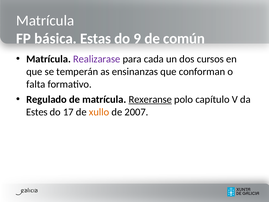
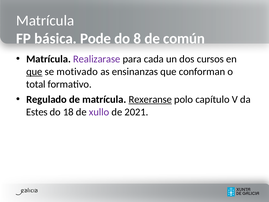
Estas: Estas -> Pode (96, 38)
9: 9 -> 8 (137, 38)
que underline: none -> present (34, 72)
temperán: temperán -> motivado (77, 72)
falta: falta -> total (36, 84)
17: 17 -> 18 (68, 112)
xullo colour: orange -> purple (99, 112)
2007: 2007 -> 2021 (136, 112)
